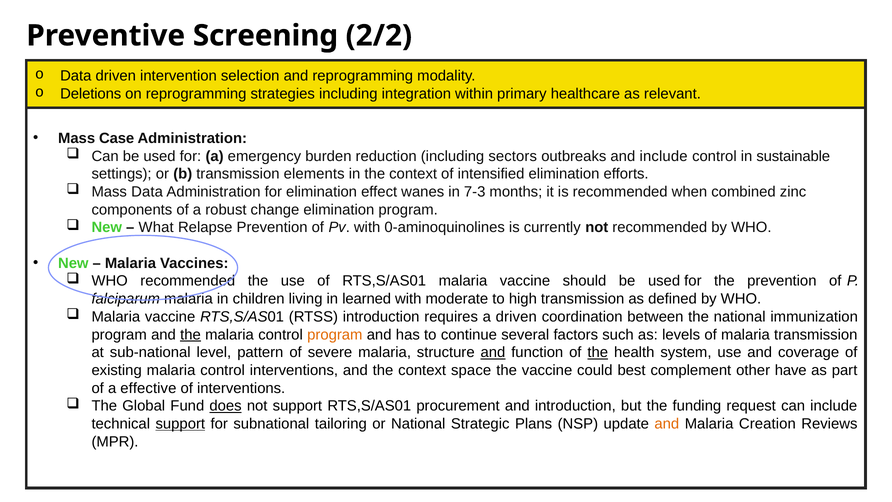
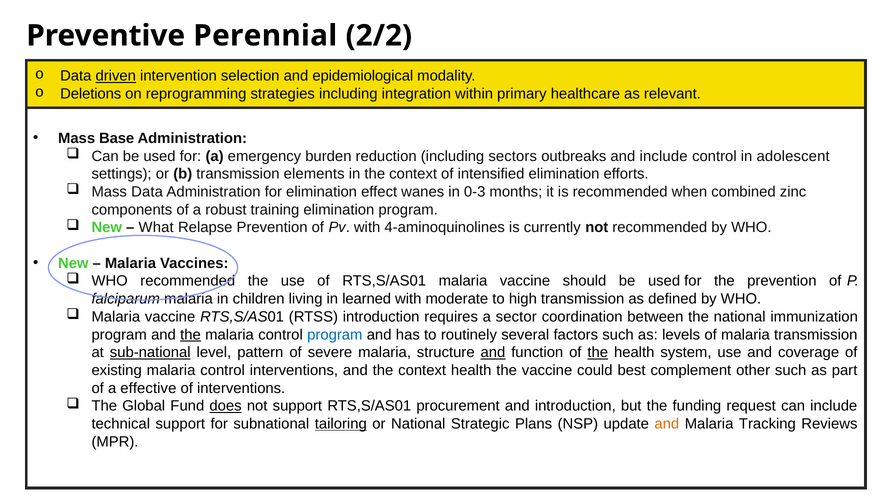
Screening: Screening -> Perennial (265, 36)
driven underline: none -> present (116, 76)
and reprogramming: reprogramming -> epidemiological (363, 76)
Case: Case -> Base (117, 138)
sustainable: sustainable -> adolescent (793, 156)
7-3: 7-3 -> 0-3 (475, 192)
change: change -> training (275, 210)
0-aminoquinolines: 0-aminoquinolines -> 4-aminoquinolines (445, 227)
a driven: driven -> sector (516, 317)
program colour: orange -> blue (335, 334)
continue: continue -> routinely (469, 334)
sub-national underline: none -> present (150, 352)
context space: space -> health (471, 370)
other have: have -> such (791, 370)
support underline: present -> none (180, 424)
tailoring underline: none -> present (341, 424)
Creation: Creation -> Tracking (767, 424)
